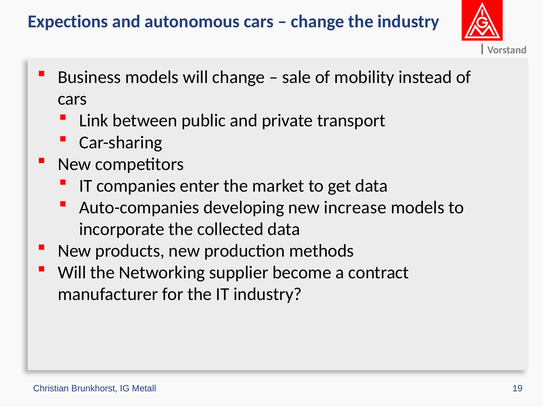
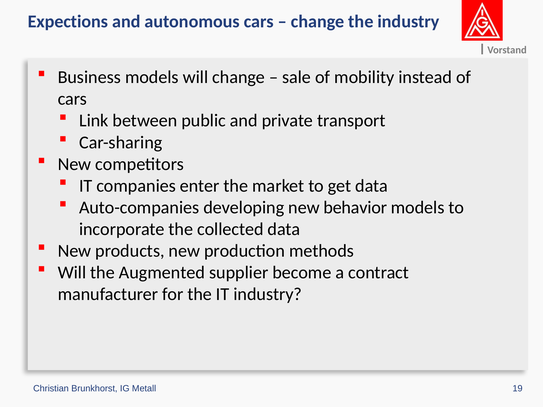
increase: increase -> behavior (355, 208)
Networking: Networking -> Augmented (162, 273)
